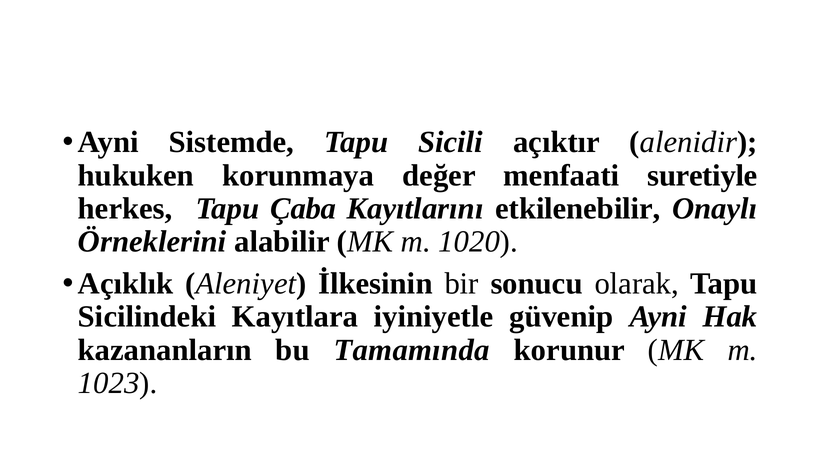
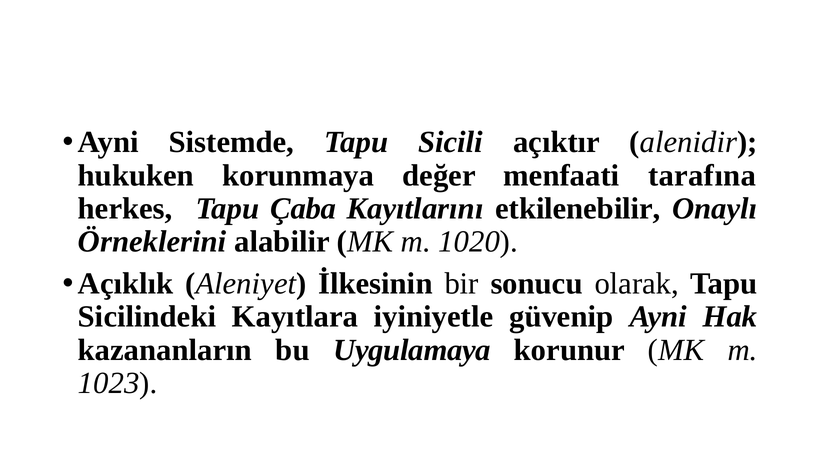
suretiyle: suretiyle -> tarafına (702, 175)
Tamamında: Tamamında -> Uygulamaya (412, 350)
